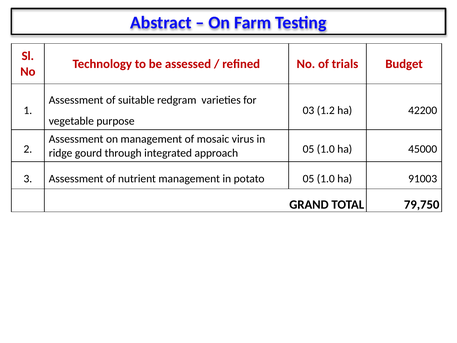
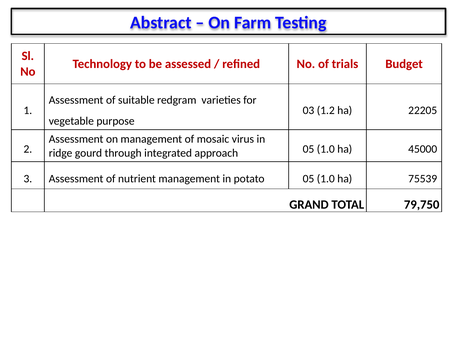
42200: 42200 -> 22205 (423, 110)
91003: 91003 -> 75539 (423, 179)
